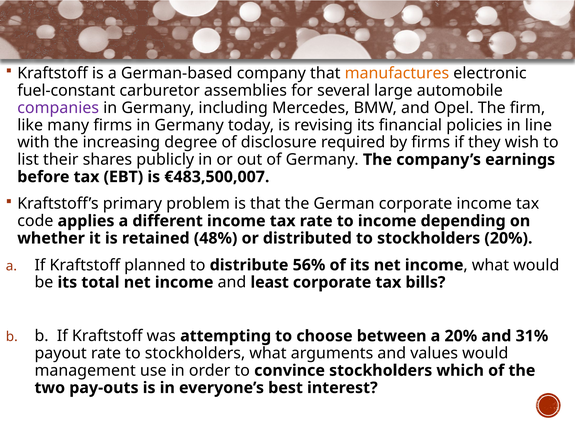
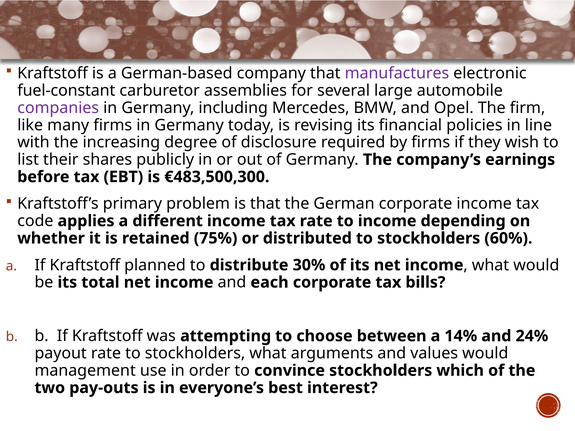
manufactures colour: orange -> purple (397, 73)
€483,500,007: €483,500,007 -> €483,500,300 (217, 177)
48%: 48% -> 75% (216, 238)
stockholders 20%: 20% -> 60% (508, 238)
56%: 56% -> 30% (309, 265)
least: least -> each (270, 282)
a 20%: 20% -> 14% (461, 336)
31%: 31% -> 24% (532, 336)
